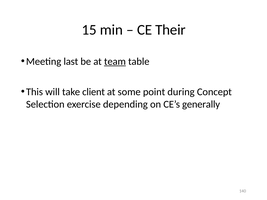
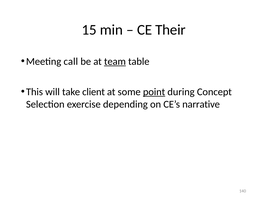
last: last -> call (71, 62)
point underline: none -> present (154, 92)
generally: generally -> narrative (201, 104)
